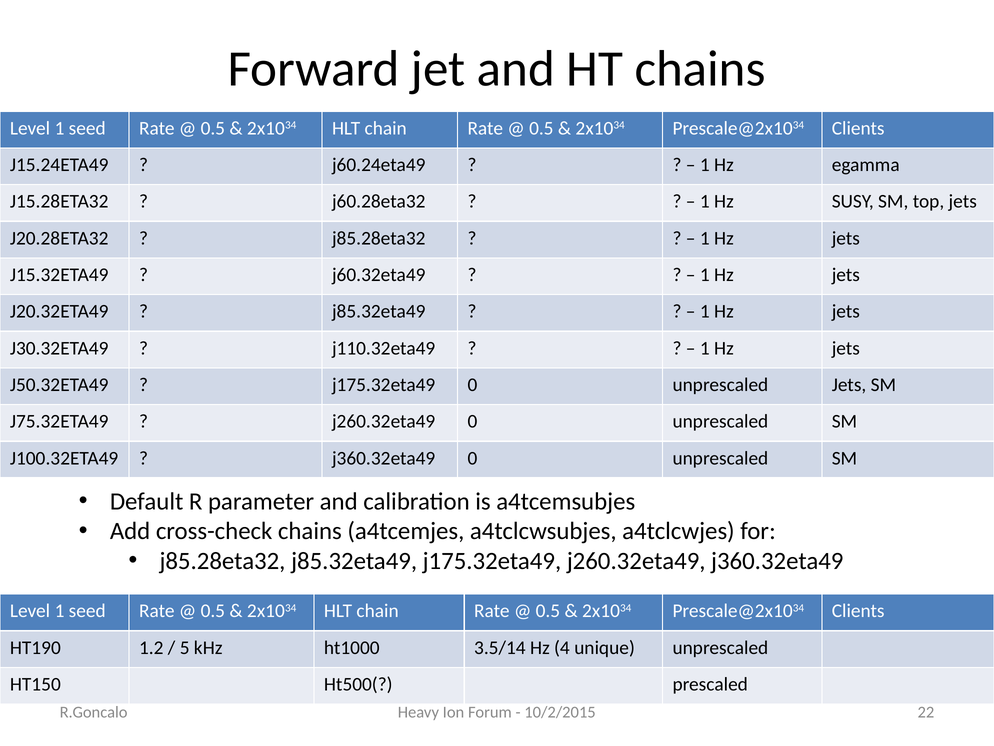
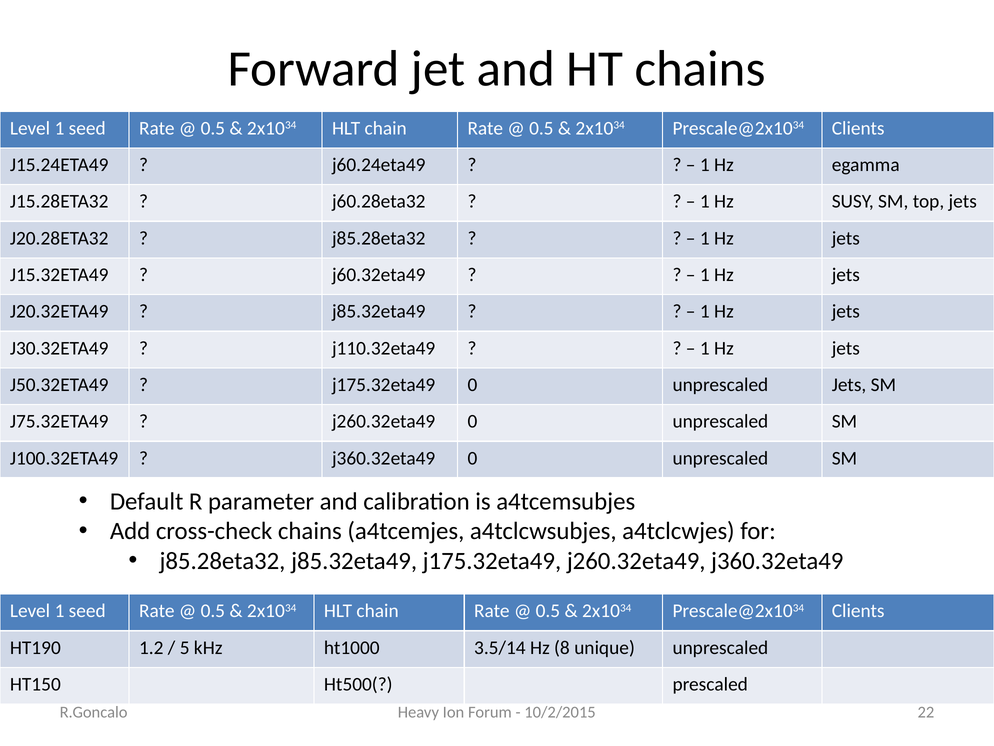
4: 4 -> 8 (562, 647)
